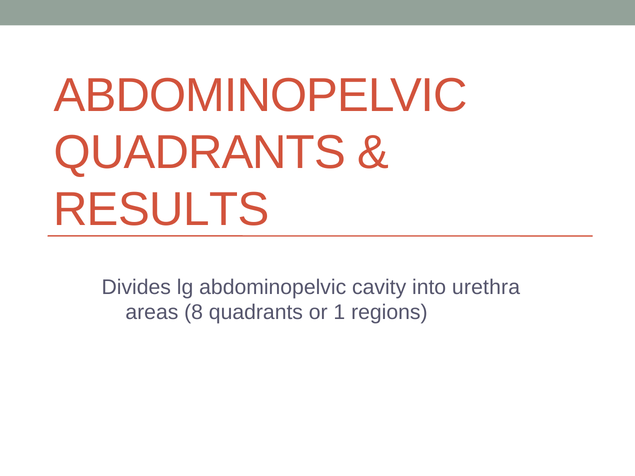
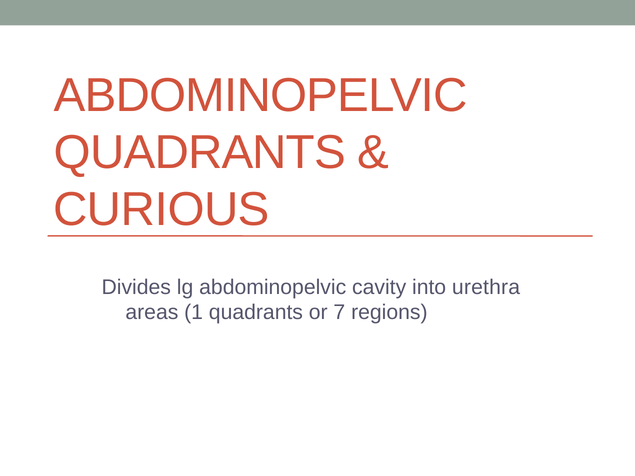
RESULTS: RESULTS -> CURIOUS (161, 210)
8: 8 -> 1 (194, 313)
1: 1 -> 7 (339, 313)
